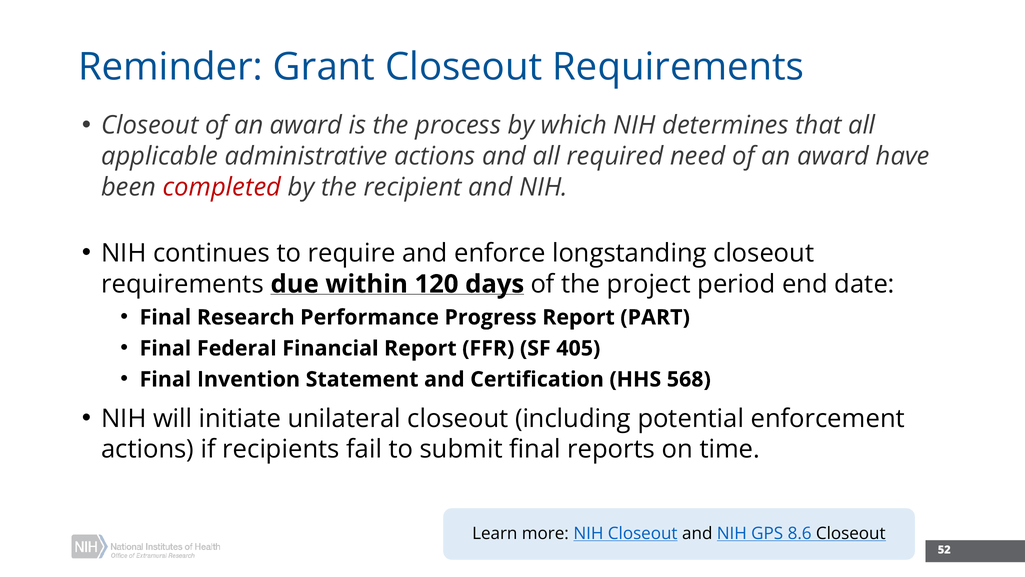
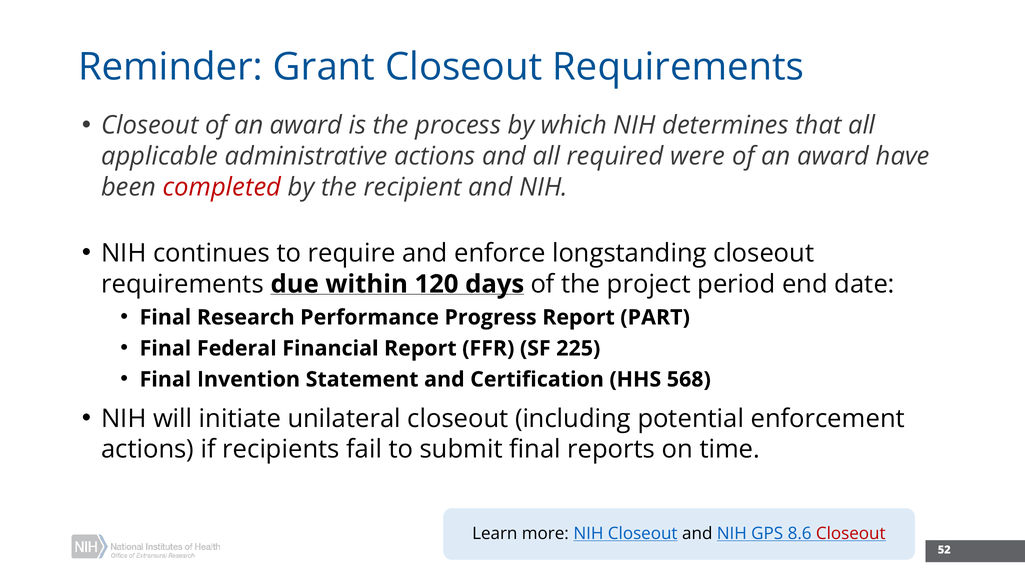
need: need -> were (698, 156)
405: 405 -> 225 (578, 348)
Closeout colour: black -> red (851, 533)
